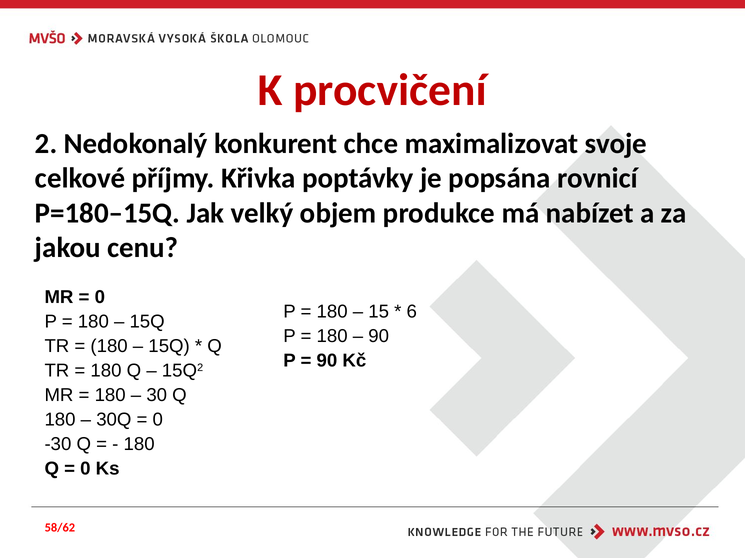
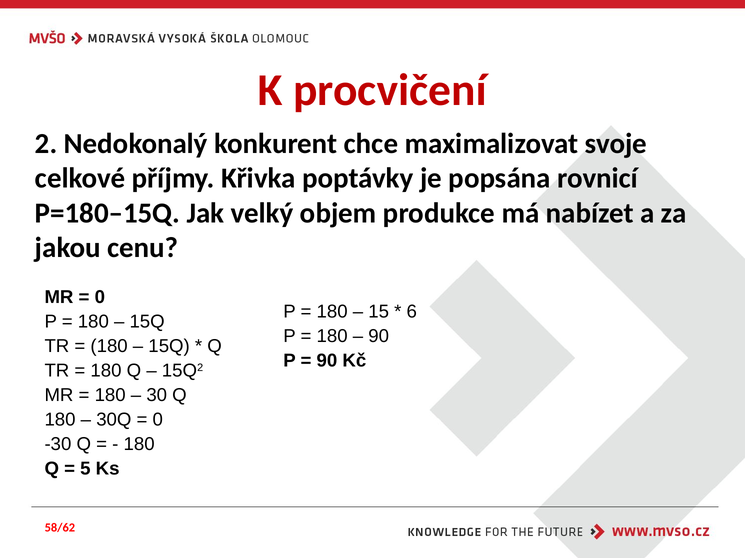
0: 0 -> 5 (85, 469)
